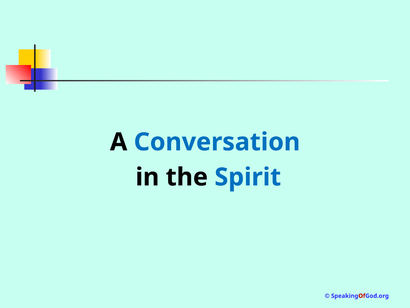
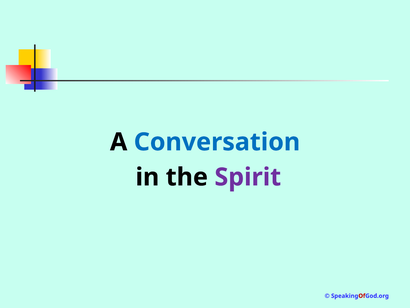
Spirit colour: blue -> purple (248, 177)
